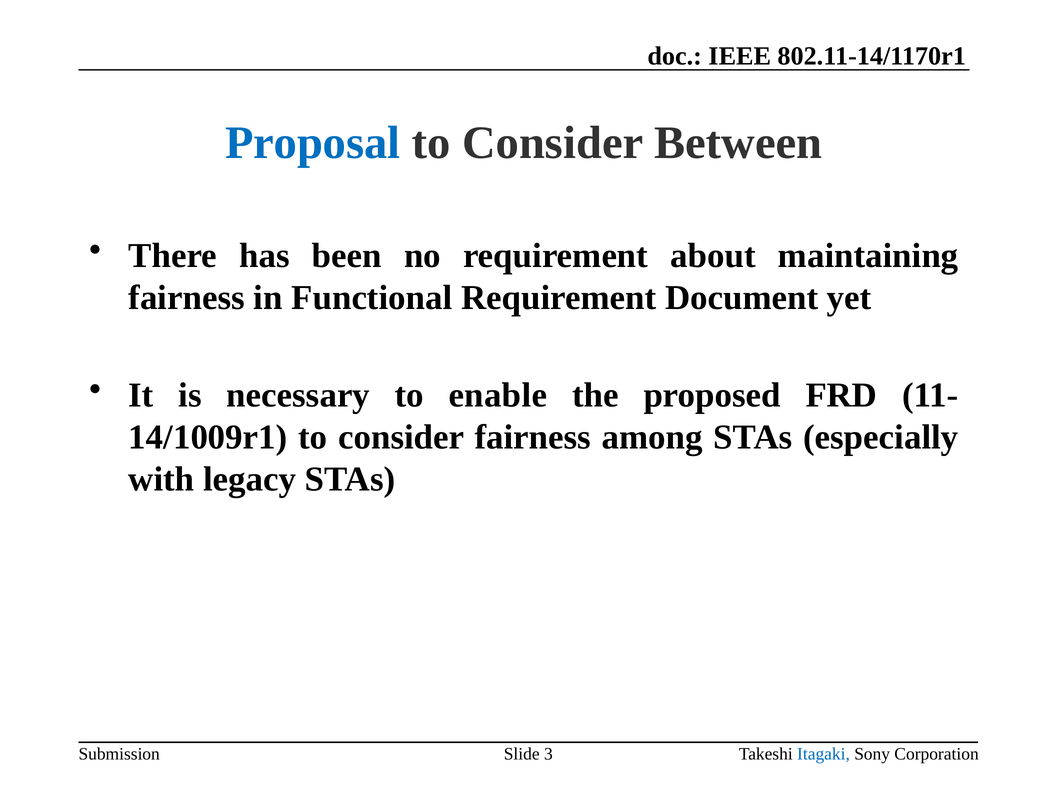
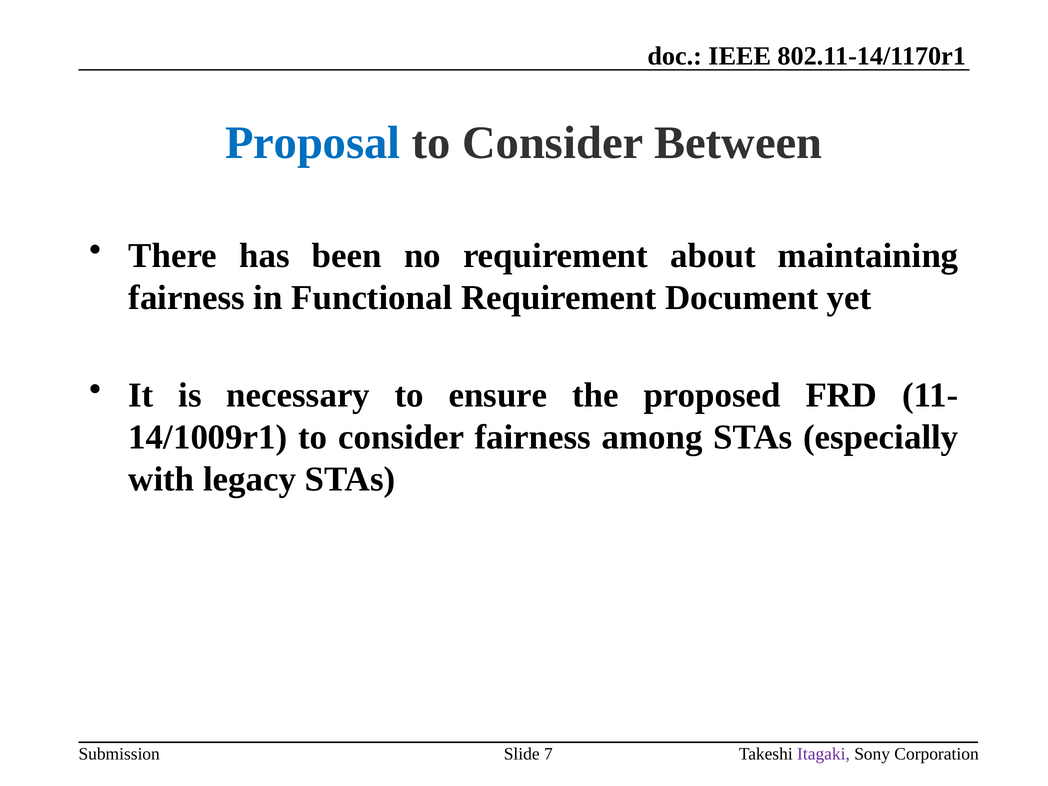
enable: enable -> ensure (498, 395)
Itagaki colour: blue -> purple (824, 754)
3: 3 -> 7 (548, 754)
